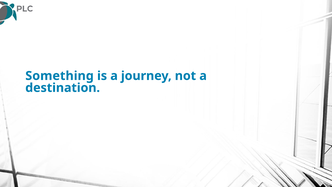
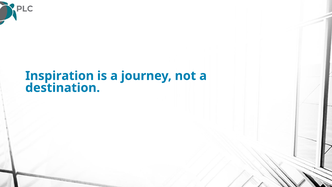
Something: Something -> Inspiration (60, 76)
